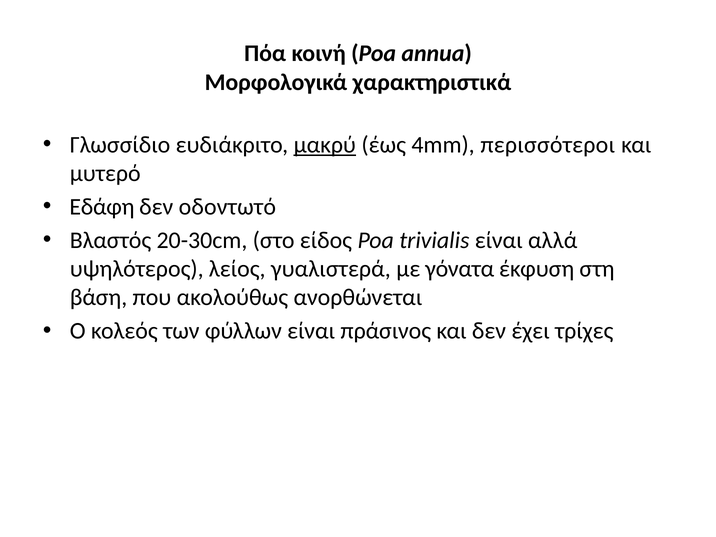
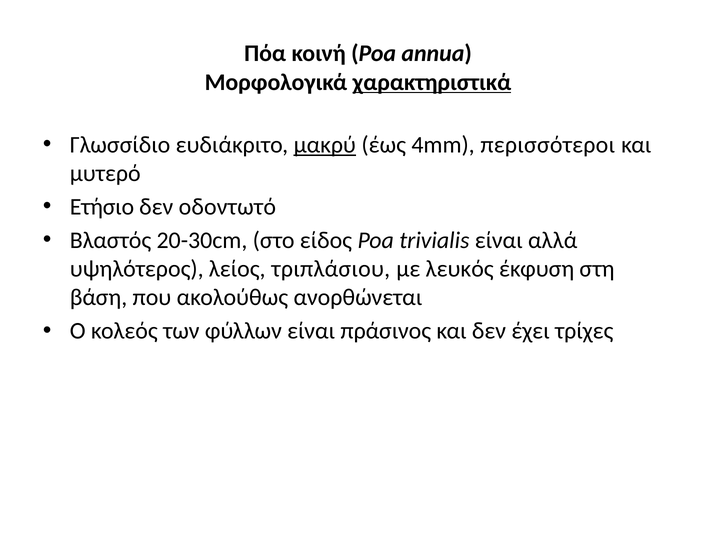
χαρακτηριστικά underline: none -> present (432, 82)
Εδάφη: Εδάφη -> Ετήσιο (102, 207)
γυαλιστερά: γυαλιστερά -> τριπλάσιου (331, 269)
γόνατα: γόνατα -> λευκός (460, 269)
